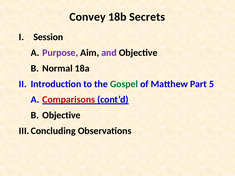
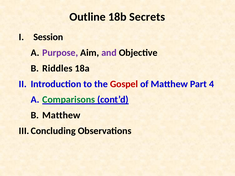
Convey: Convey -> Outline (88, 17)
Normal: Normal -> Riddles (57, 68)
Gospel colour: green -> red (124, 84)
5: 5 -> 4 (211, 84)
Comparisons colour: red -> green (69, 100)
Objective: Objective -> Matthew (61, 115)
